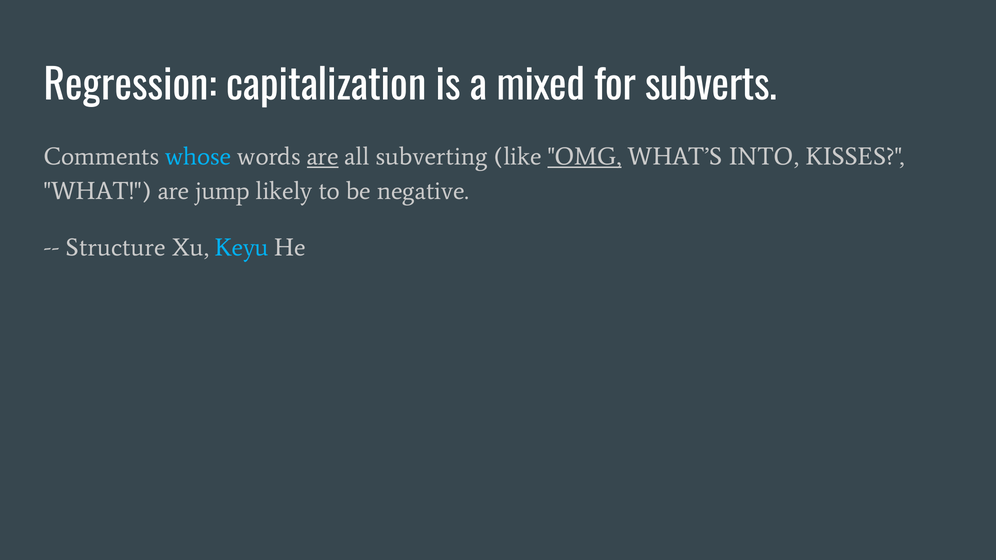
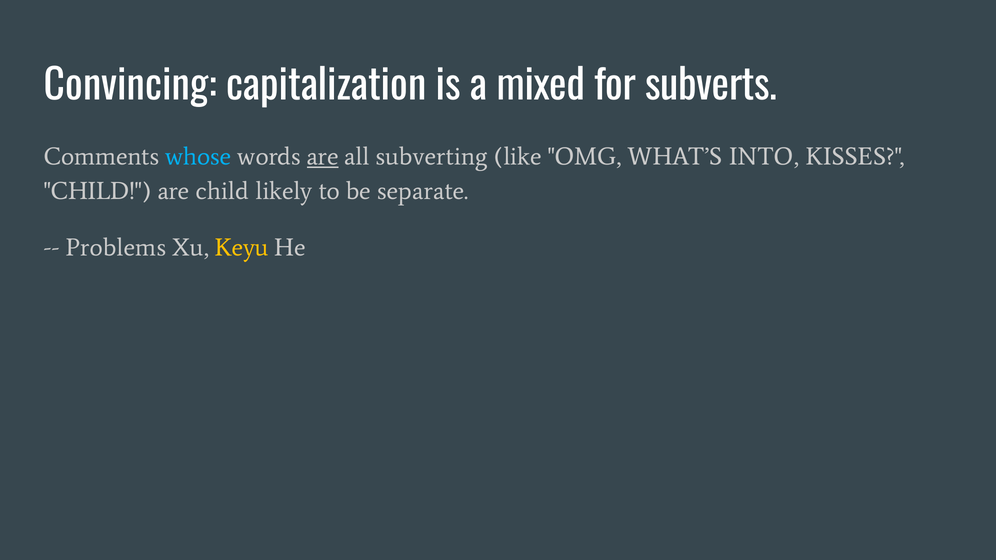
Regression: Regression -> Convincing (130, 86)
OMG underline: present -> none (585, 157)
WHAT: WHAT -> CHILD (98, 191)
are jump: jump -> child (222, 191)
negative: negative -> separate (423, 191)
Structure: Structure -> Problems (116, 247)
Keyu colour: light blue -> yellow (242, 247)
